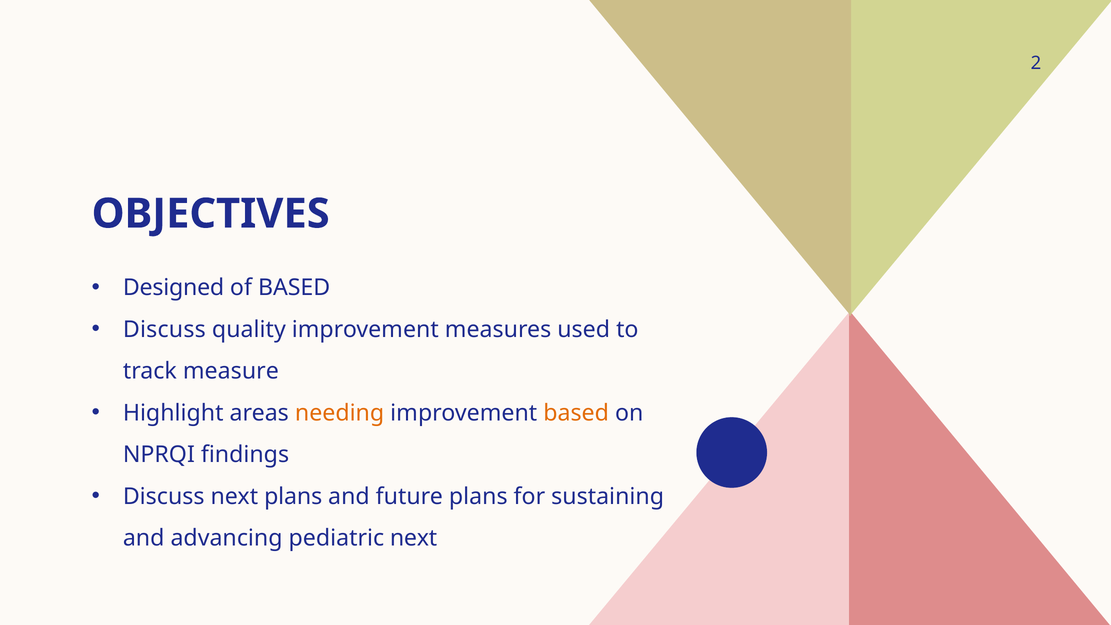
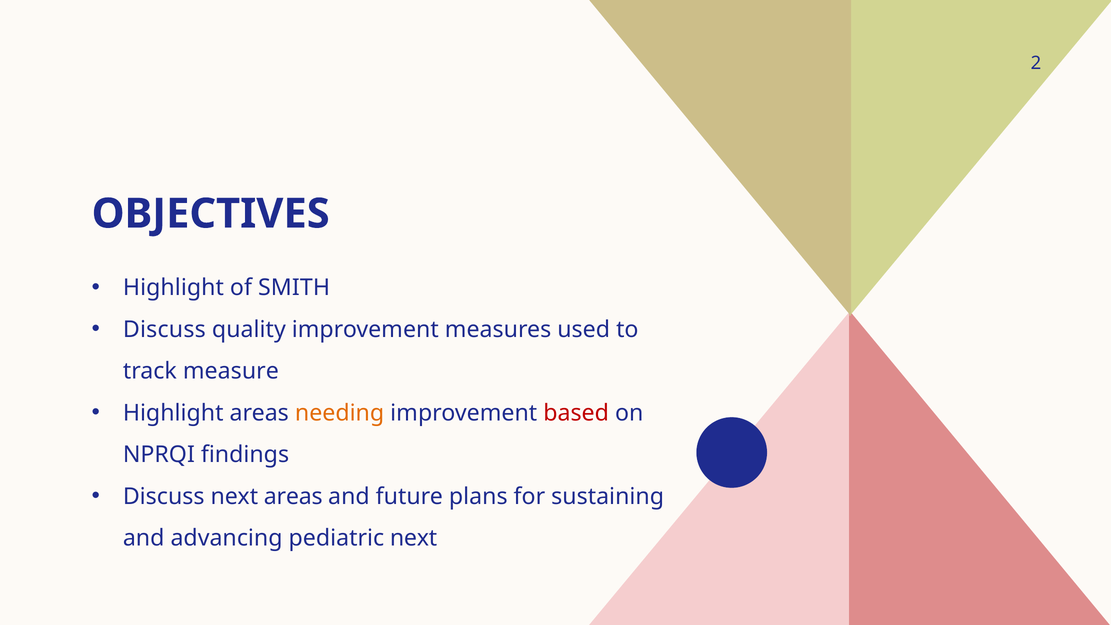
Designed: Designed -> Highlight (173, 288)
of BASED: BASED -> SMITH (294, 288)
based colour: orange -> red (576, 413)
next plans: plans -> areas (293, 496)
